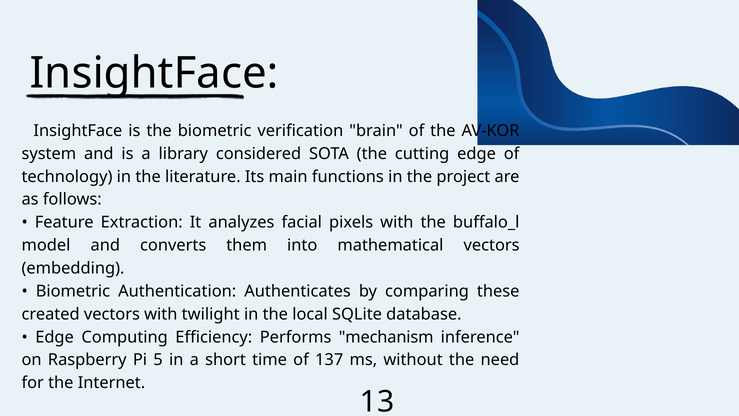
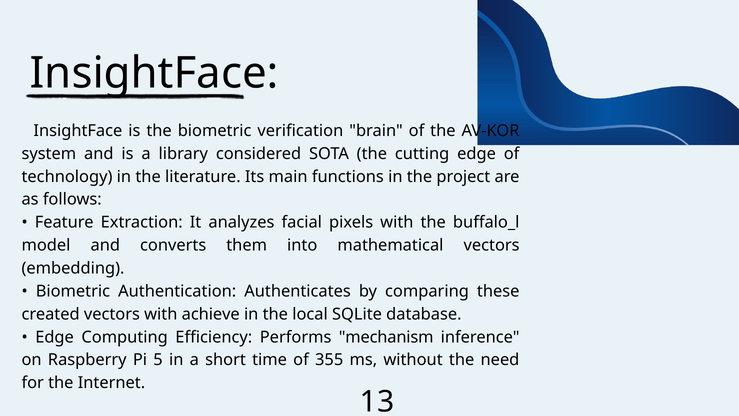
twilight: twilight -> achieve (211, 314)
137: 137 -> 355 (329, 360)
